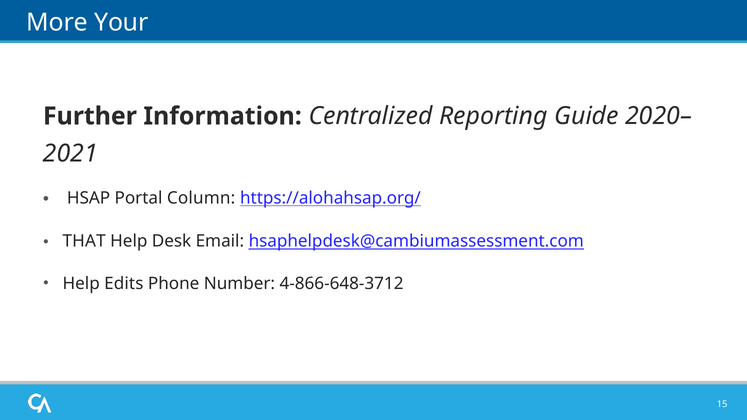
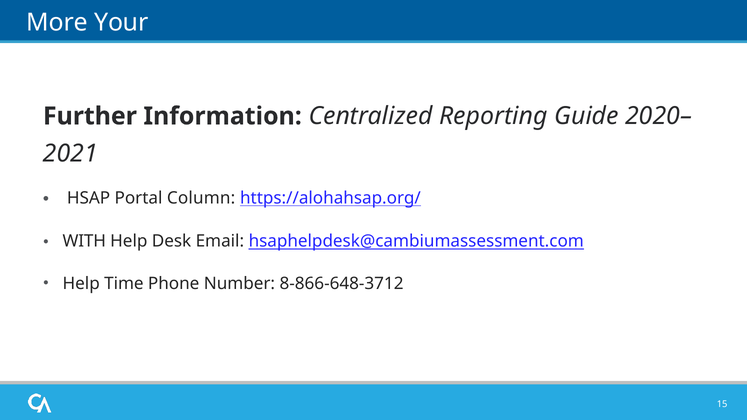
THAT: THAT -> WITH (84, 241)
Edits: Edits -> Time (124, 284)
4-866-648-3712: 4-866-648-3712 -> 8-866-648-3712 (342, 284)
